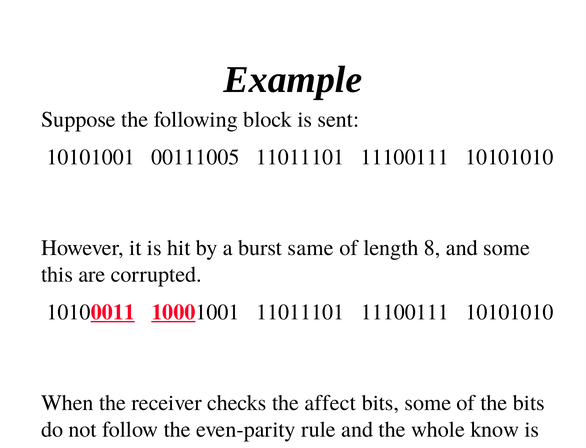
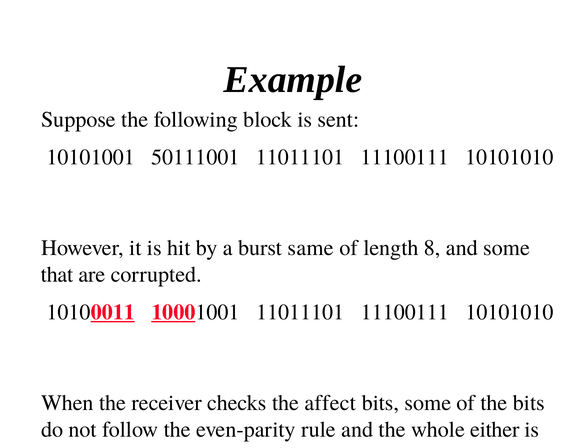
00111005: 00111005 -> 50111001 (195, 157)
this: this -> that (57, 274)
know: know -> either (495, 429)
